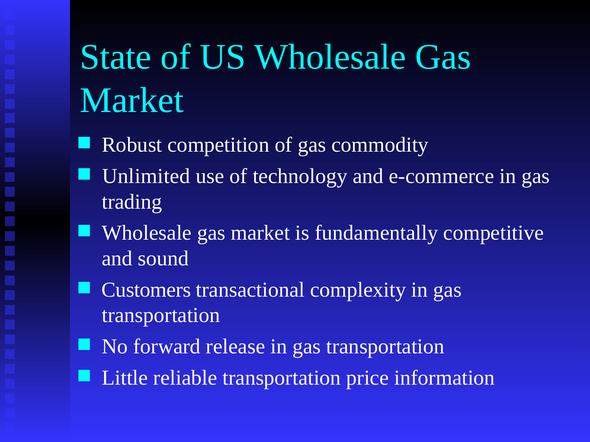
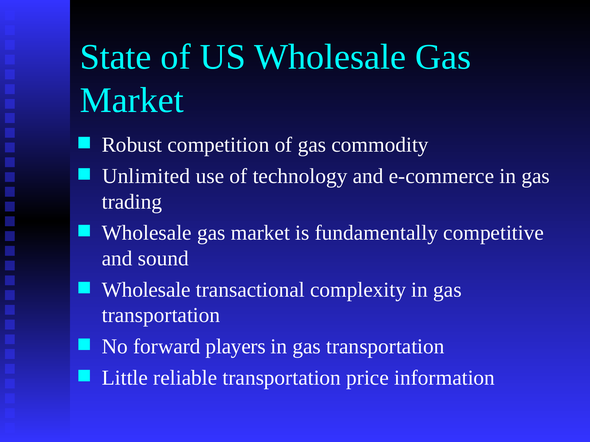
Customers: Customers -> Wholesale (146, 290)
release: release -> players (236, 347)
